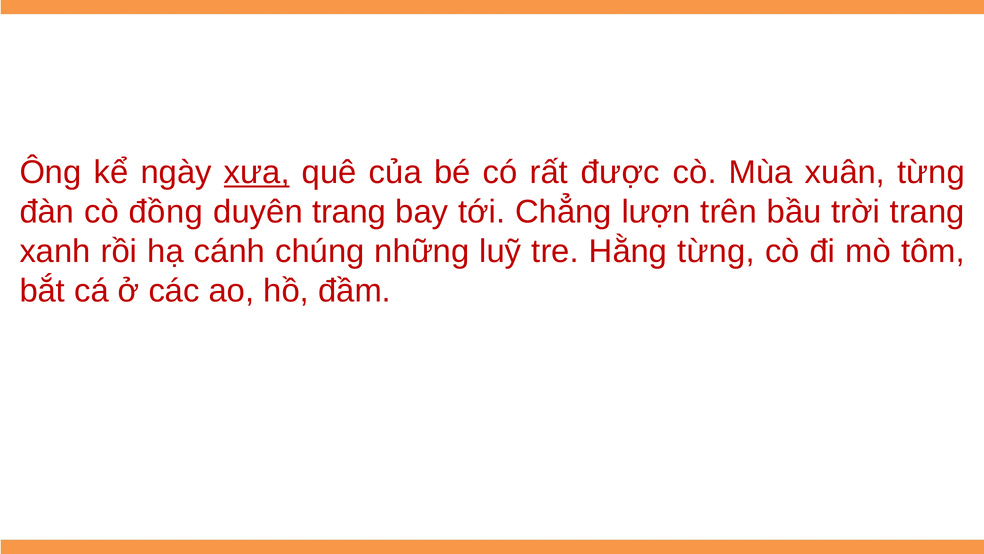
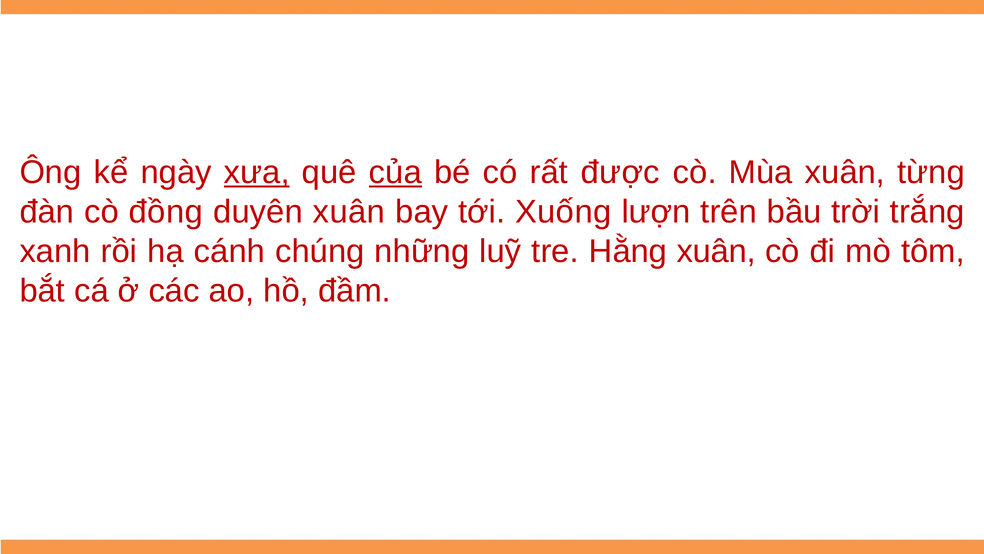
của underline: none -> present (395, 172)
duyên trang: trang -> xuân (349, 212)
Chẳng: Chẳng -> Xuống (563, 212)
trời trang: trang -> trắng (927, 212)
Hằng từng: từng -> xuân (716, 251)
